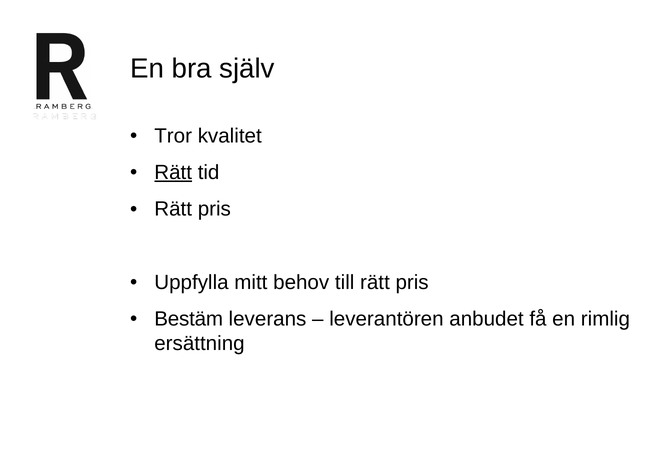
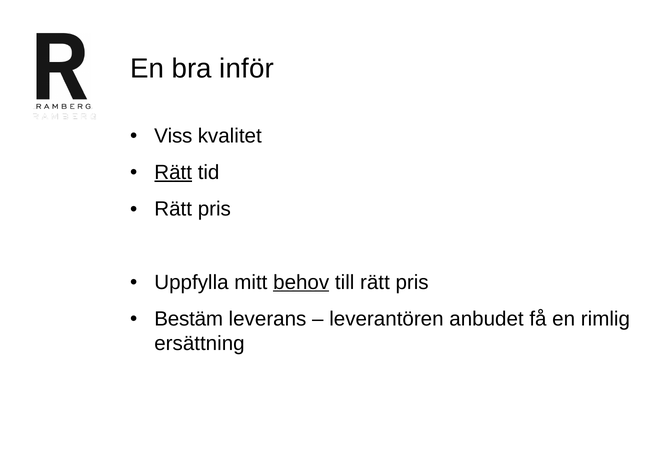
själv: själv -> inför (247, 69)
Tror: Tror -> Viss (173, 136)
behov underline: none -> present (301, 283)
